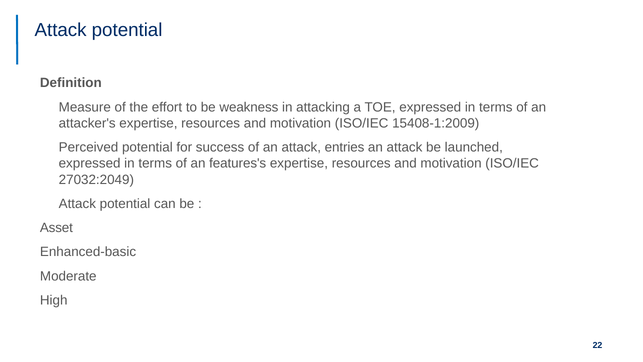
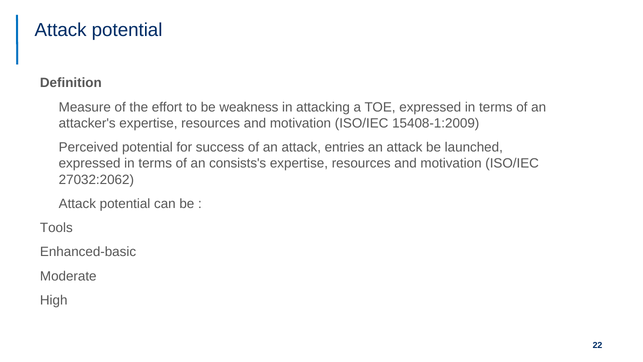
features's: features's -> consists's (238, 163)
27032:2049: 27032:2049 -> 27032:2062 (96, 179)
Asset: Asset -> Tools (56, 228)
